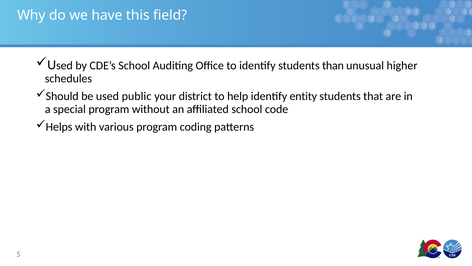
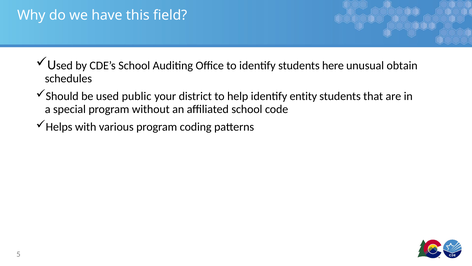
than: than -> here (333, 65)
higher: higher -> obtain (402, 65)
